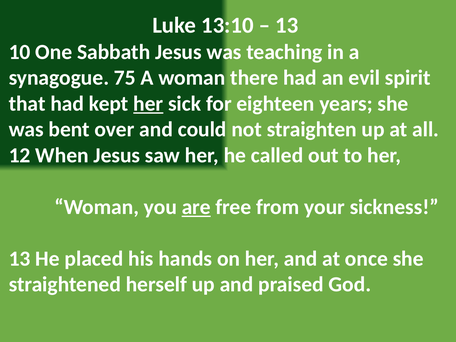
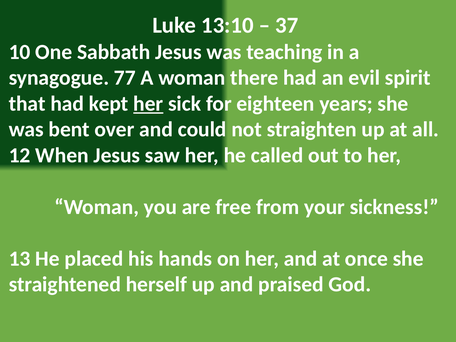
13: 13 -> 37 (287, 25)
75: 75 -> 77 (125, 78)
are underline: present -> none (196, 207)
